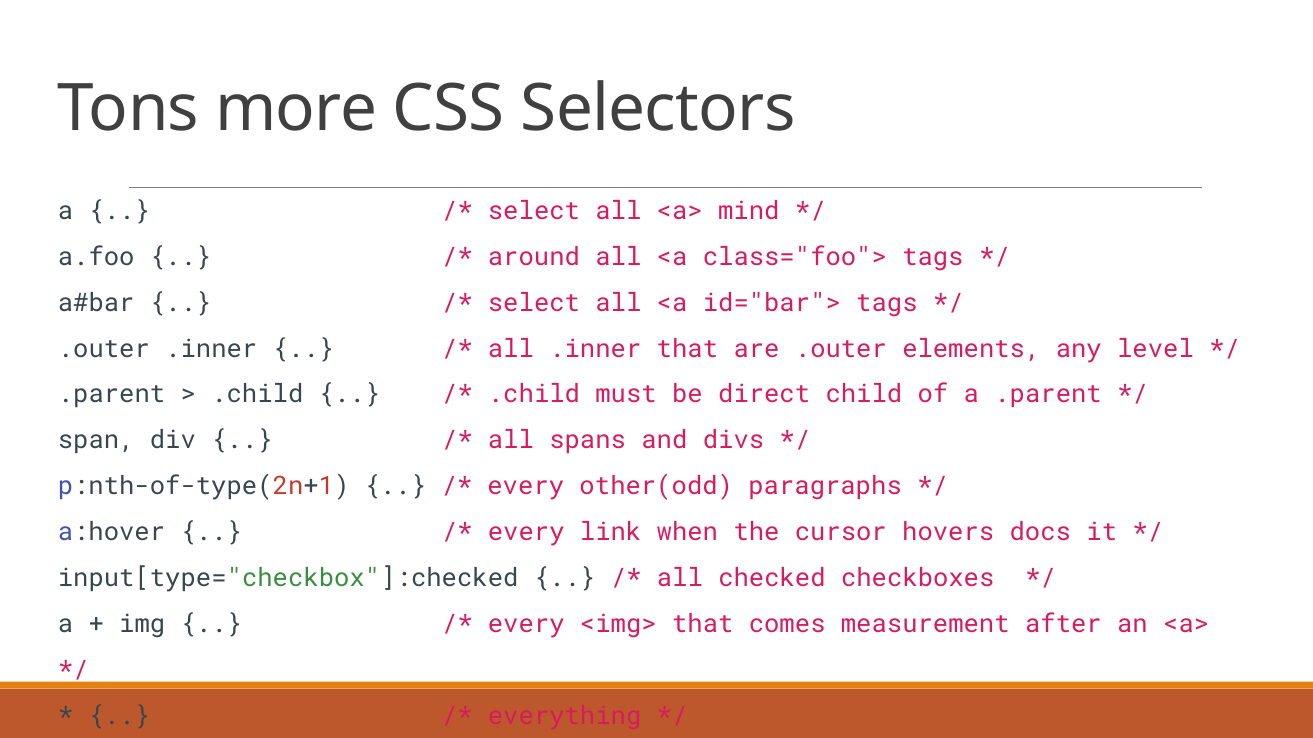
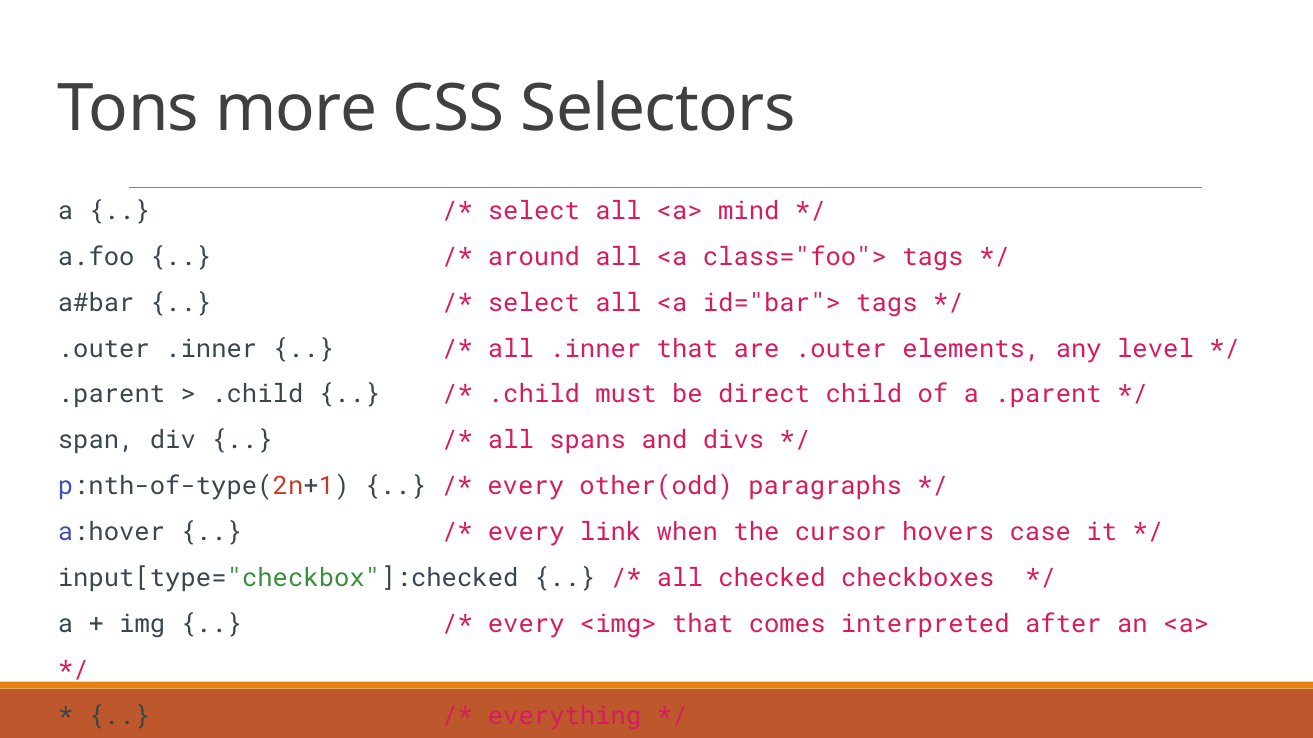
docs: docs -> case (1040, 533)
measurement: measurement -> interpreted (925, 625)
